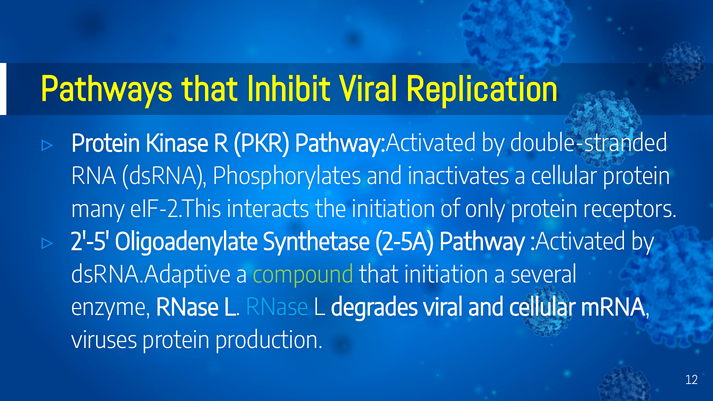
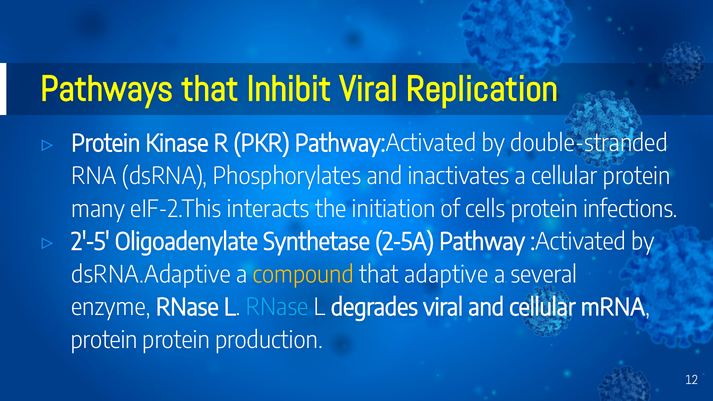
only: only -> cells (485, 209)
receptors: receptors -> infections (630, 209)
compound colour: light green -> yellow (303, 275)
that initiation: initiation -> adaptive (446, 275)
viruses: viruses -> protein (104, 340)
